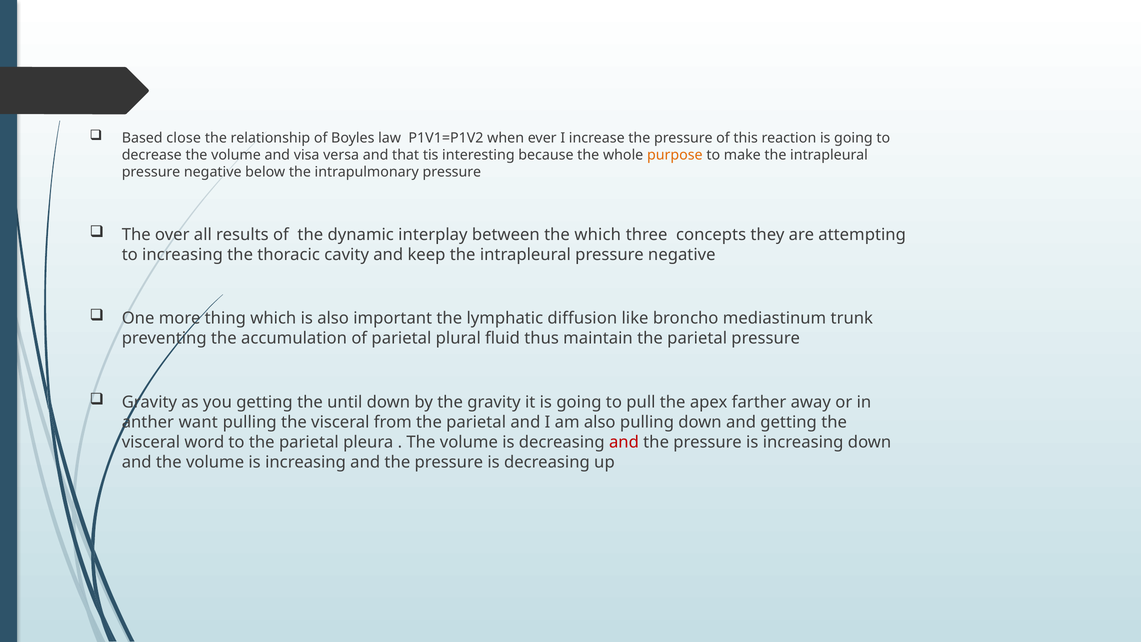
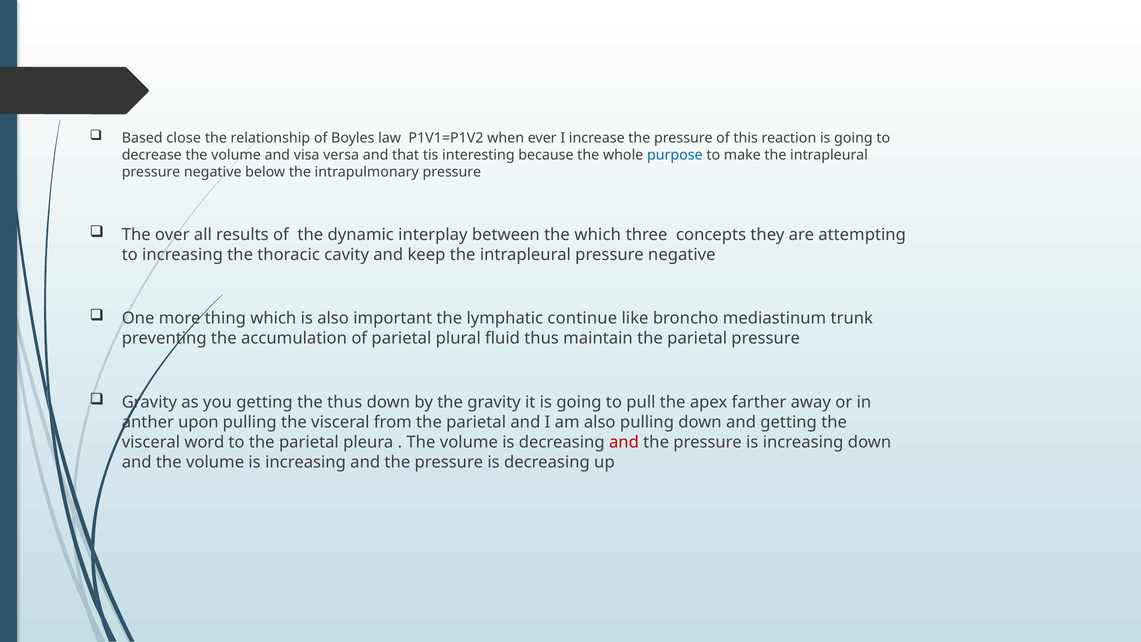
purpose colour: orange -> blue (675, 155)
diffusion: diffusion -> continue (582, 318)
the until: until -> thus (345, 402)
want: want -> upon (198, 422)
